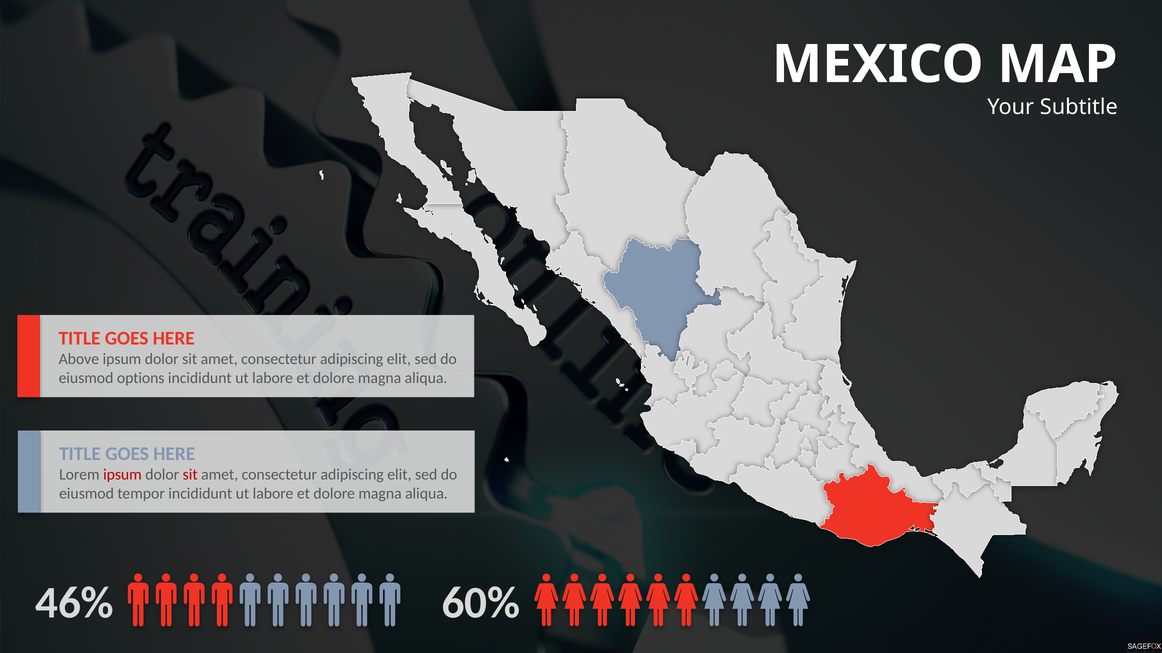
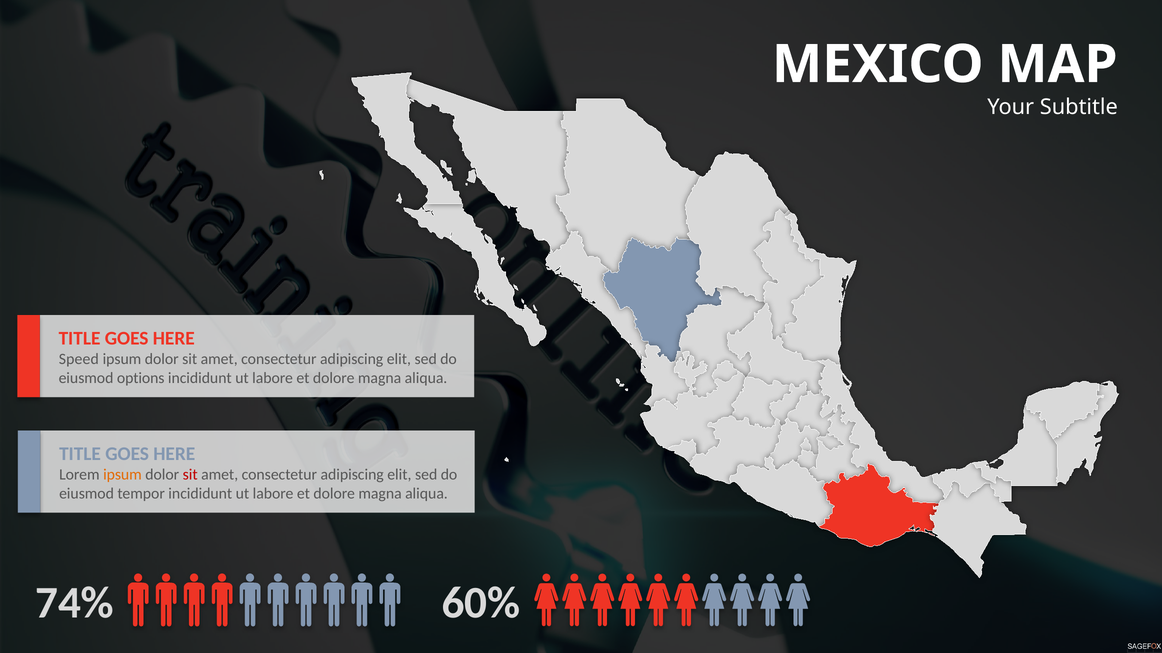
Above: Above -> Speed (79, 359)
ipsum colour: red -> orange (122, 475)
46%: 46% -> 74% (74, 603)
